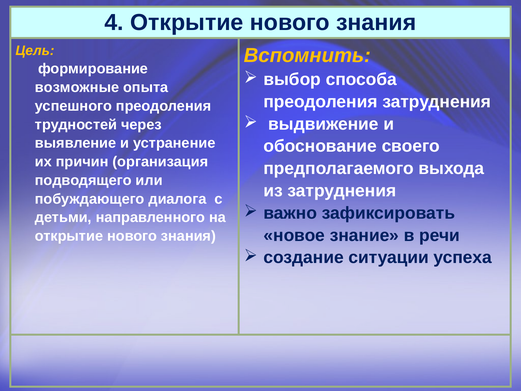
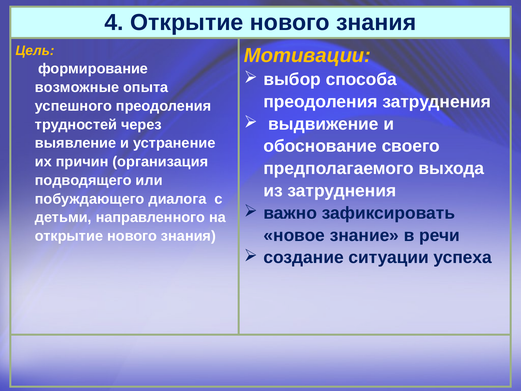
Вспомнить: Вспомнить -> Мотивации (307, 56)
